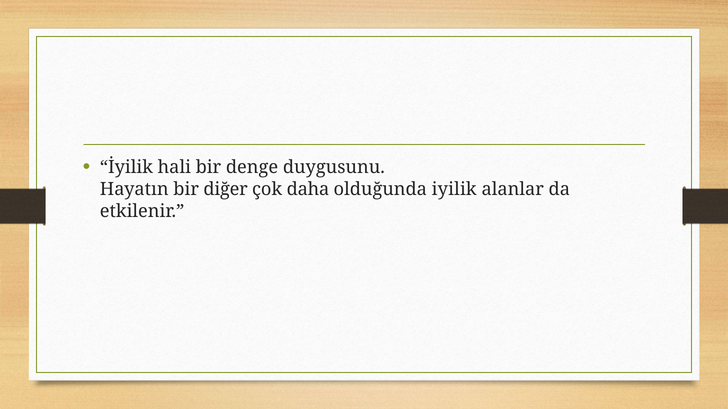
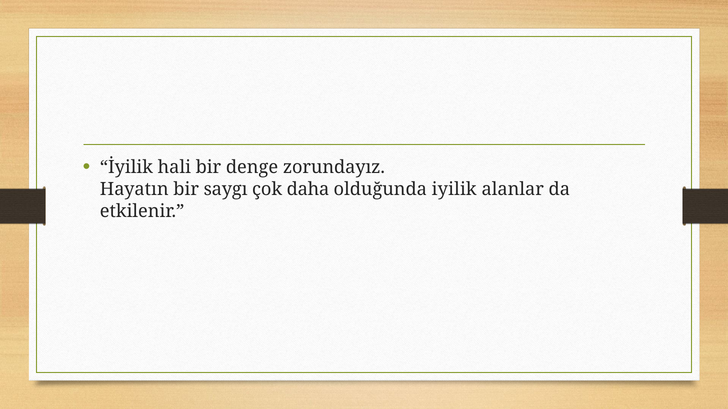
duygusunu: duygusunu -> zorundayız (334, 168)
diğer: diğer -> saygı (226, 189)
